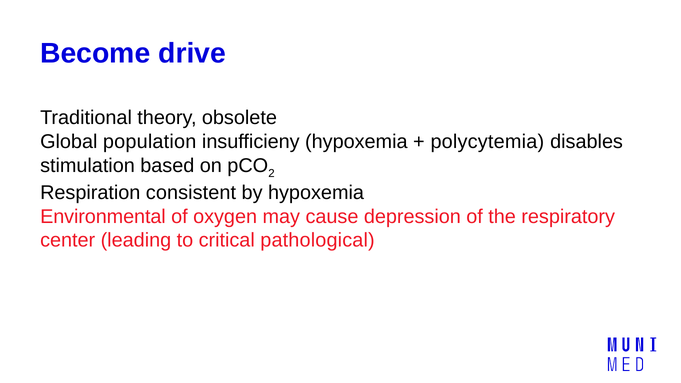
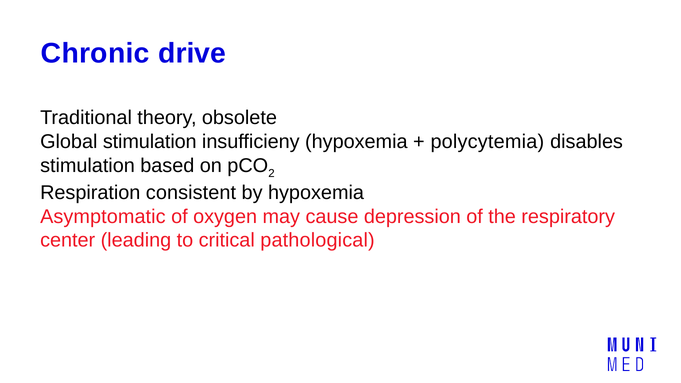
Become: Become -> Chronic (95, 54)
Global population: population -> stimulation (150, 142)
Environmental: Environmental -> Asymptomatic (103, 217)
